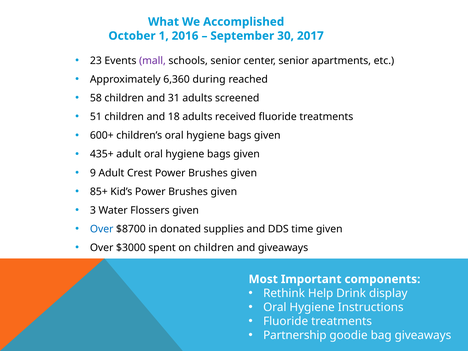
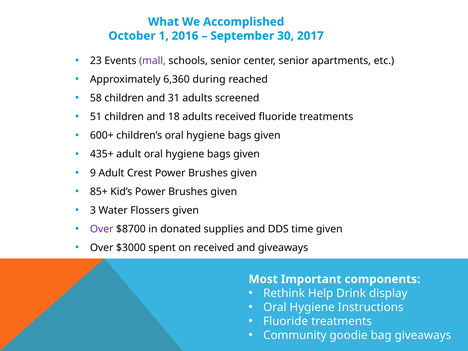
Over colour: blue -> purple (102, 229)
on children: children -> received (214, 248)
Partnership: Partnership -> Community (295, 335)
